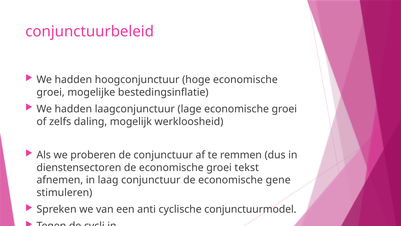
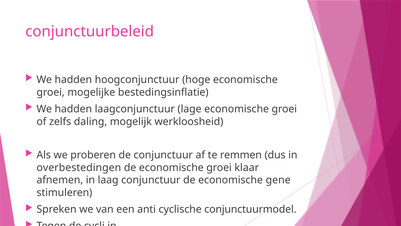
dienstensectoren: dienstensectoren -> overbestedingen (79, 167)
tekst: tekst -> klaar (247, 167)
